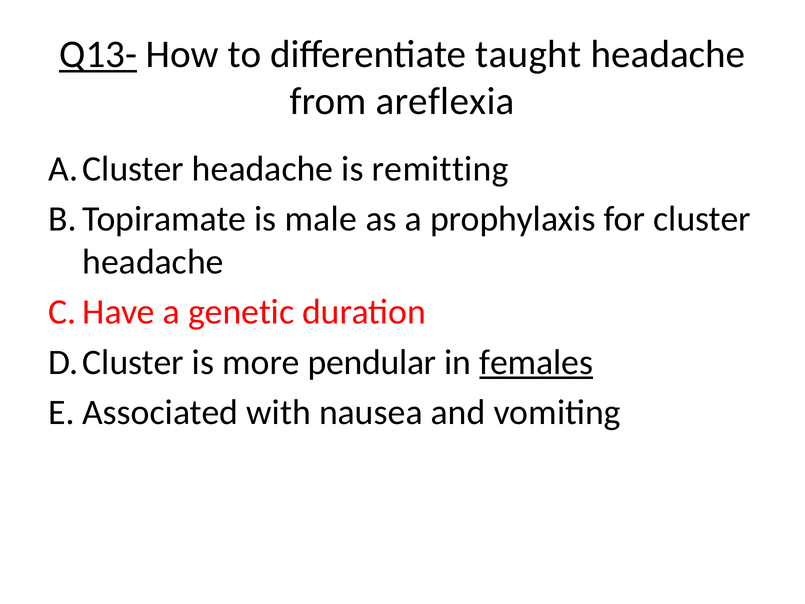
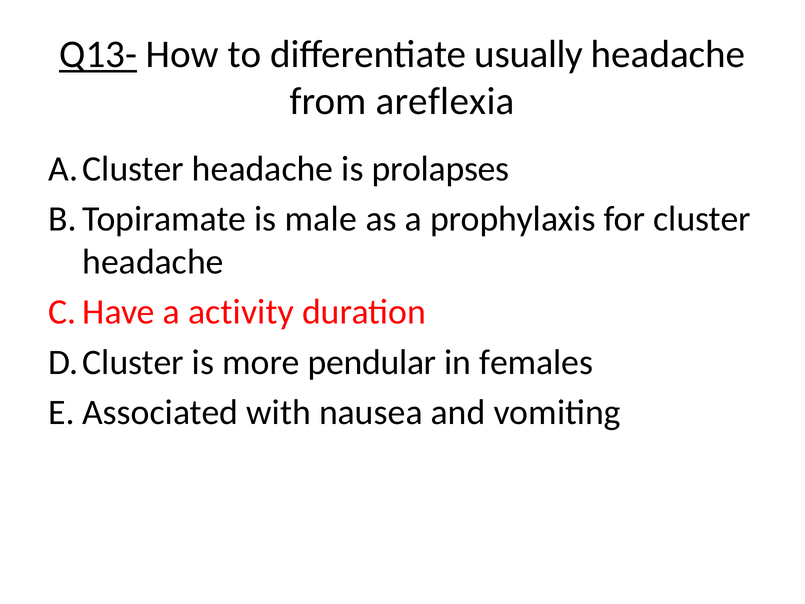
taught: taught -> usually (529, 54)
remitting: remitting -> prolapses (441, 169)
genetic: genetic -> activity (241, 312)
females underline: present -> none (536, 362)
